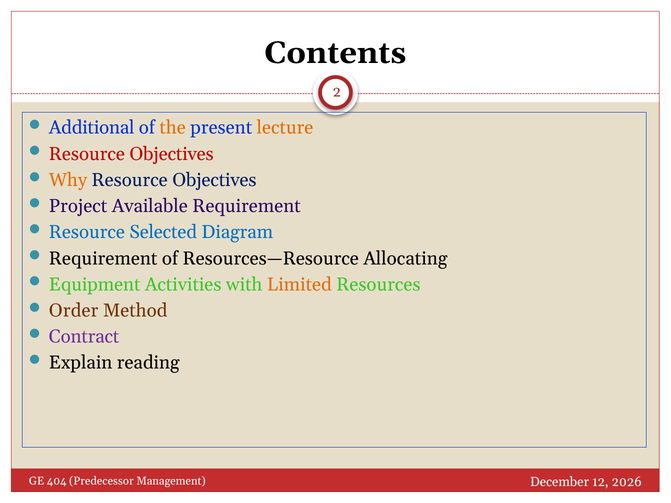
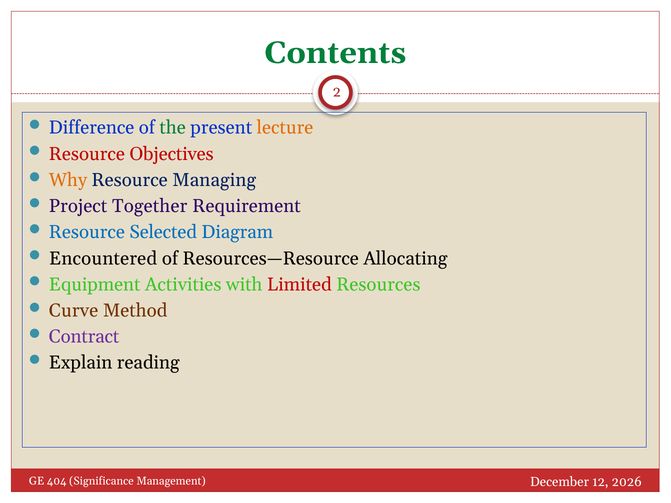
Contents colour: black -> green (335, 53)
Additional: Additional -> Difference (92, 128)
the colour: orange -> green (173, 128)
Objectives: Objectives -> Managing (214, 180)
Available: Available -> Together (150, 206)
Requirement: Requirement -> Encountered (103, 259)
Limited colour: orange -> red (299, 285)
Order: Order -> Curve (74, 311)
Predecessor: Predecessor -> Significance (101, 481)
